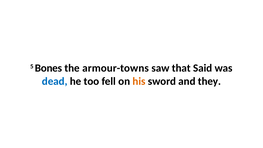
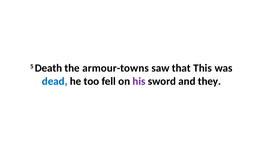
Bones: Bones -> Death (48, 68)
Said: Said -> This (203, 68)
his colour: orange -> purple (139, 81)
